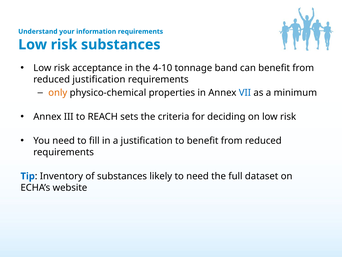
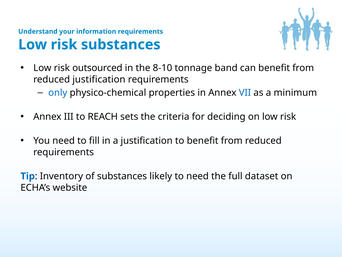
acceptance: acceptance -> outsourced (97, 68)
4-10: 4-10 -> 8-10 (163, 68)
only colour: orange -> blue (58, 93)
